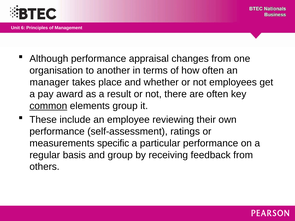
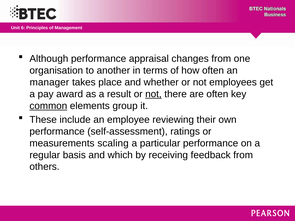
not underline: none -> present (153, 94)
specific: specific -> scaling (113, 143)
and group: group -> which (120, 155)
